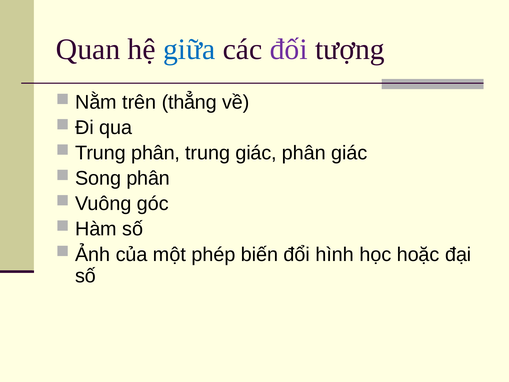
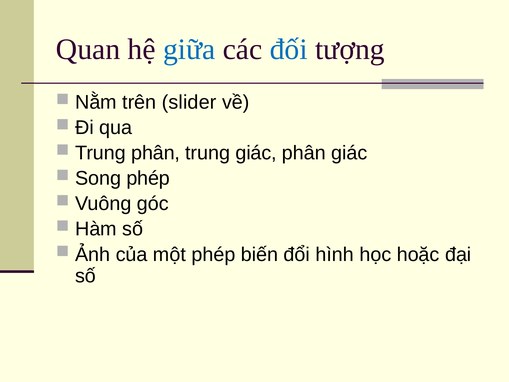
đối colour: purple -> blue (289, 49)
thẳng: thẳng -> slider (189, 102)
Song phân: phân -> phép (148, 178)
